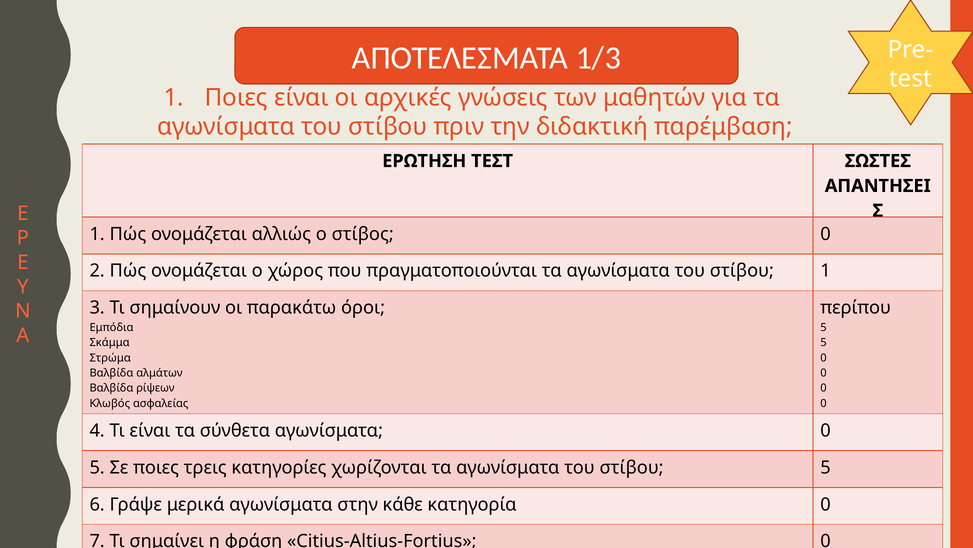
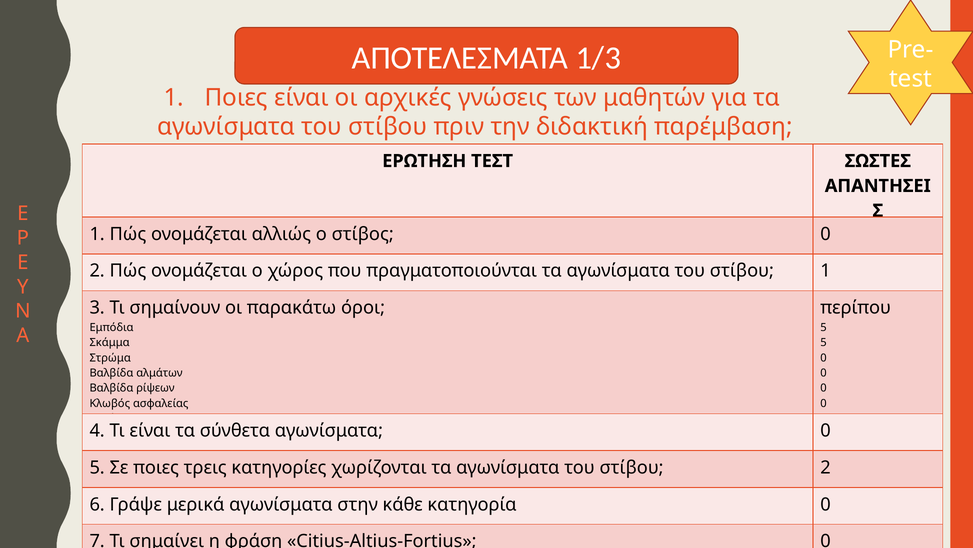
στίβου 5: 5 -> 2 (825, 467)
